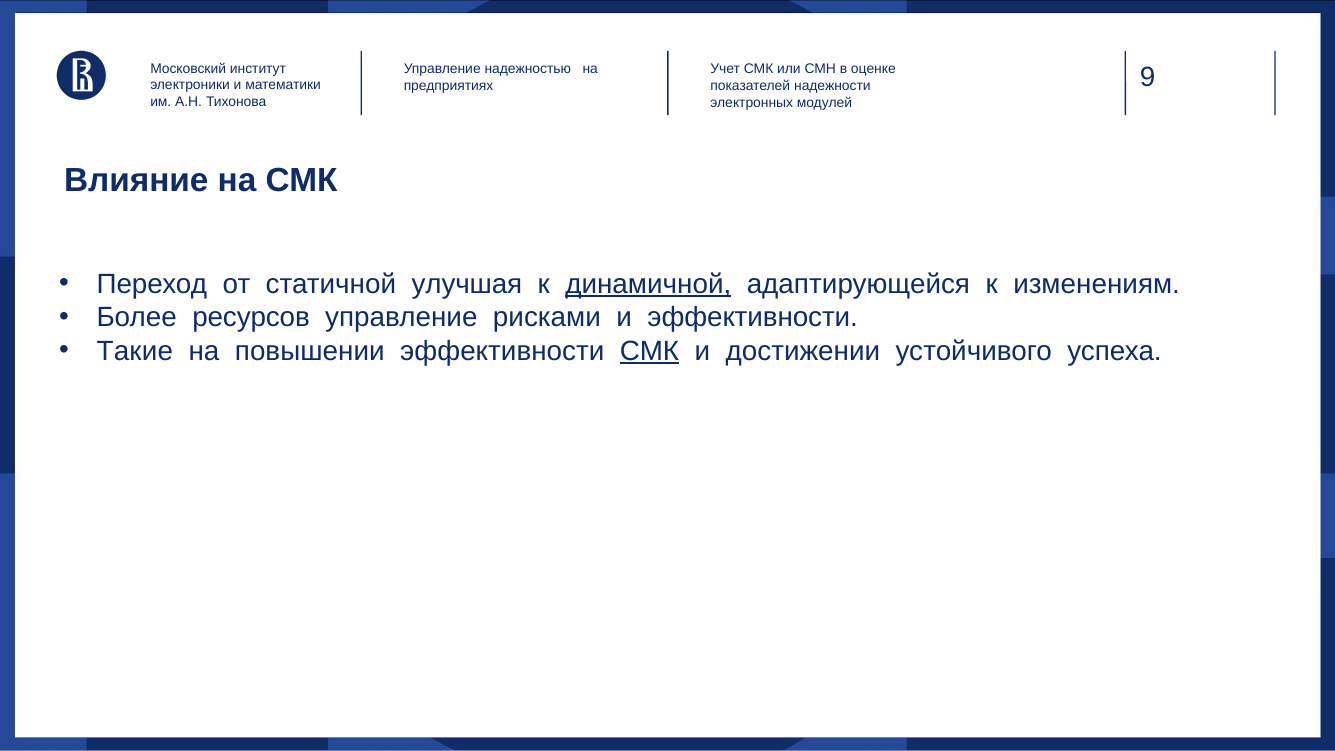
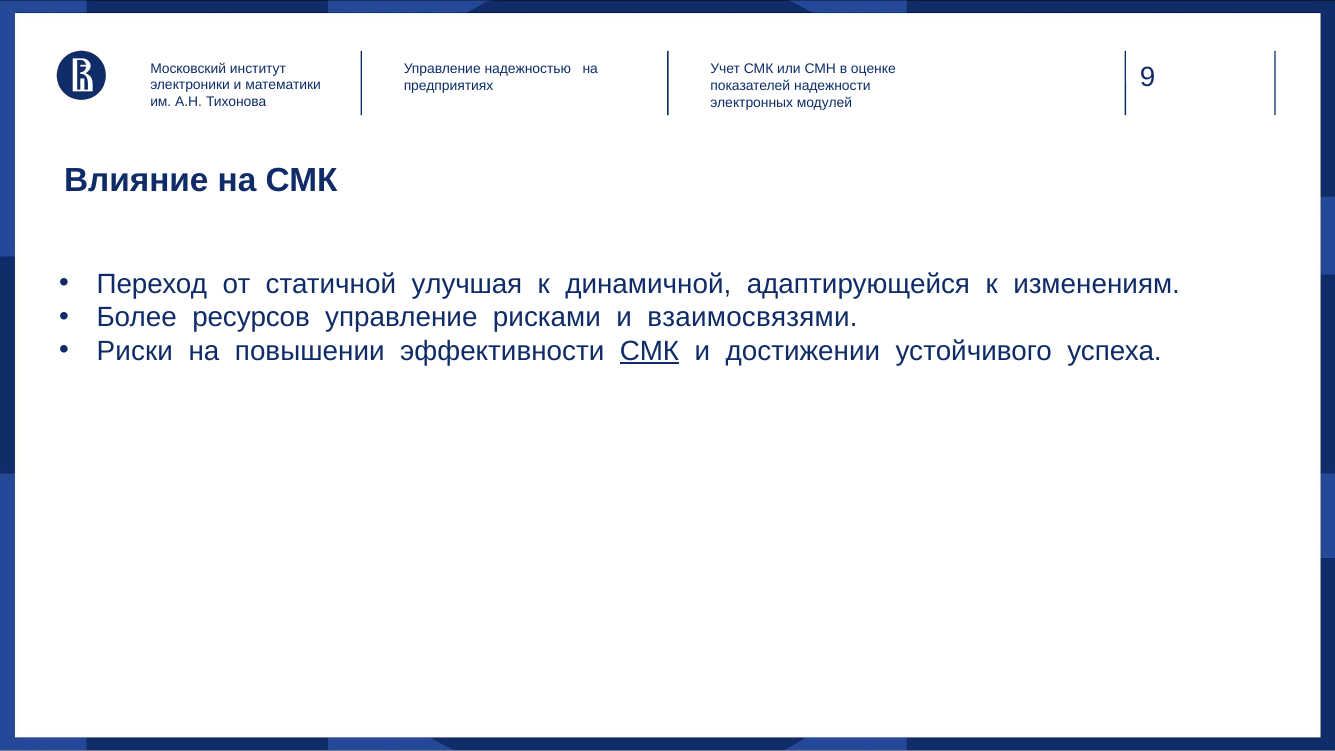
динамичной underline: present -> none (648, 284)
и эффективности: эффективности -> взаимосвязями (753, 318)
Такие: Такие -> Риски (135, 351)
